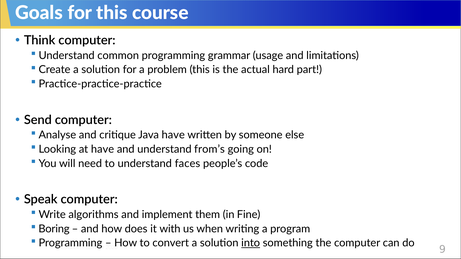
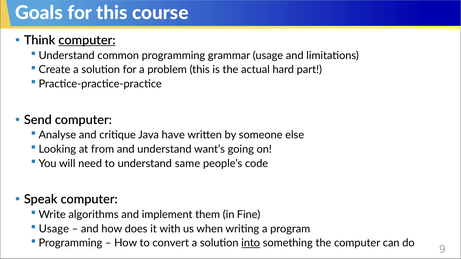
computer underline: none -> present (87, 40)
at have: have -> from (103, 149)
from’s: from’s -> want’s (210, 149)
faces: faces -> same (187, 164)
Boring: Boring -> Usage (54, 229)
